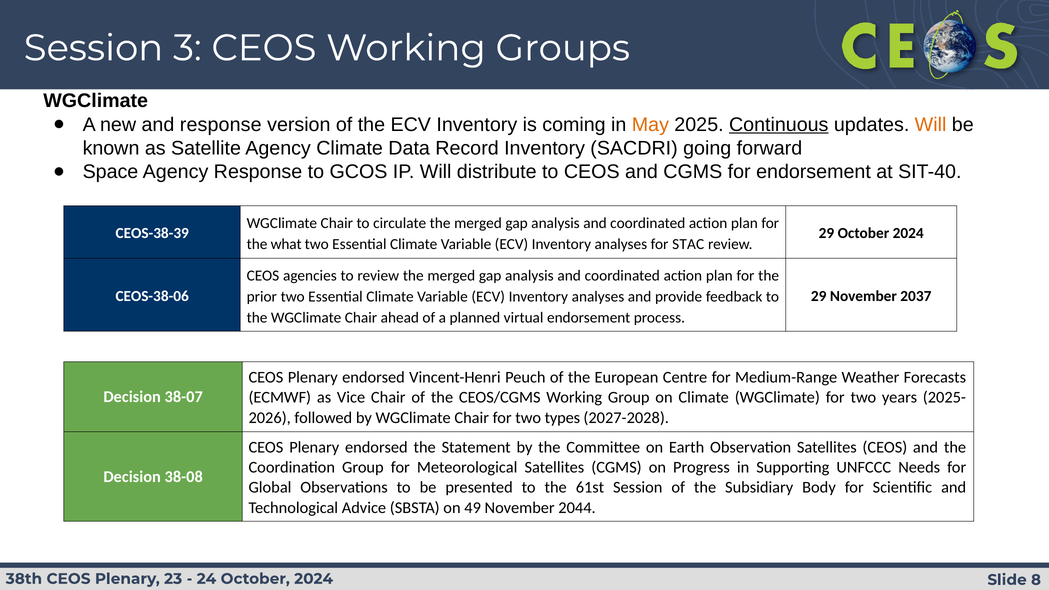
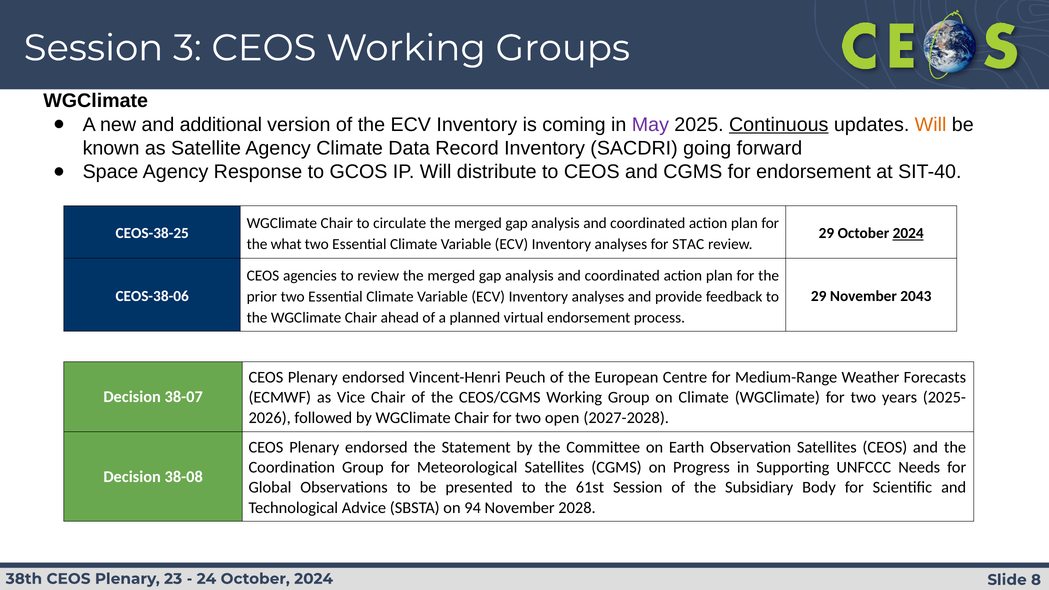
and response: response -> additional (221, 125)
May colour: orange -> purple (650, 125)
CEOS-38-39: CEOS-38-39 -> CEOS-38-25 (152, 233)
2024 underline: none -> present (908, 233)
2037: 2037 -> 2043 (916, 296)
types: types -> open (562, 418)
49: 49 -> 94 (473, 508)
2044: 2044 -> 2028 (577, 508)
